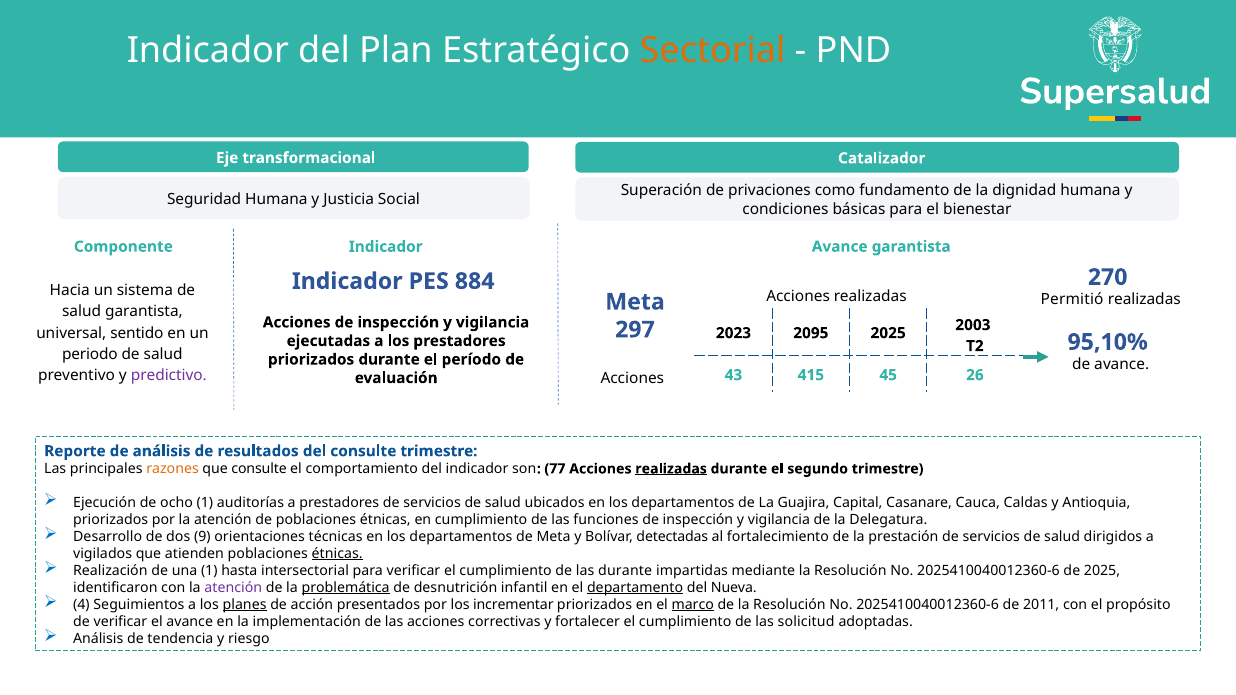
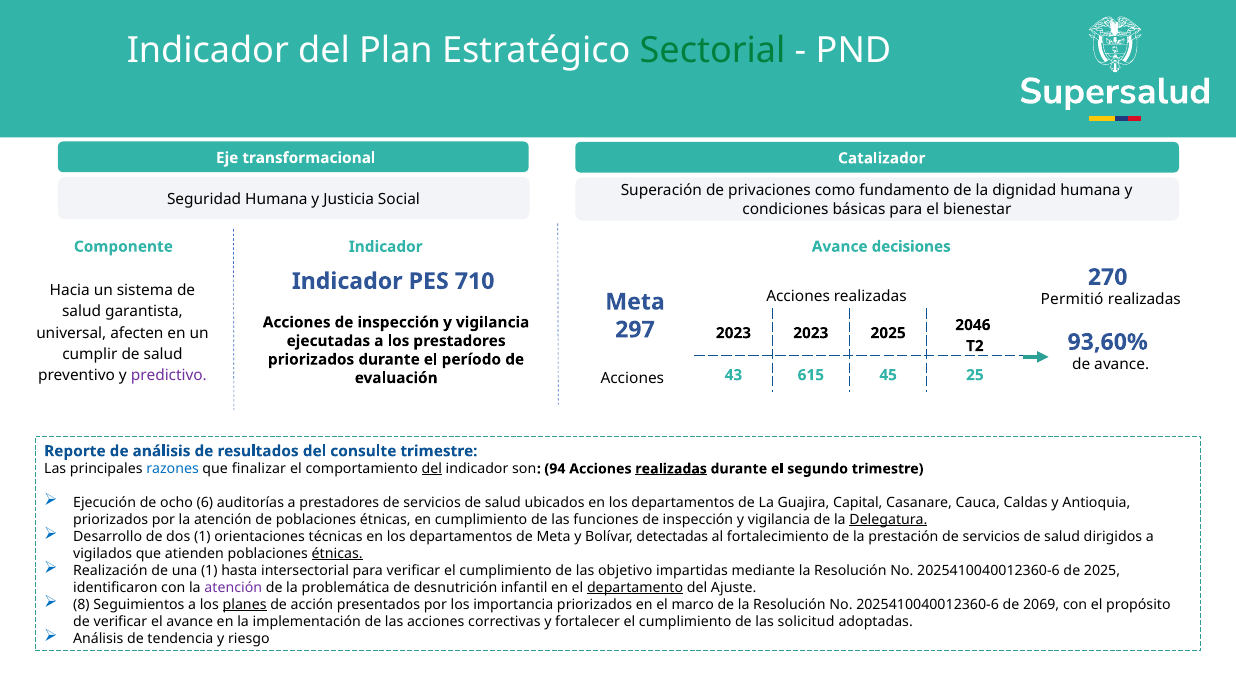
Sectorial colour: orange -> green (713, 50)
Avance garantista: garantista -> decisiones (911, 247)
884: 884 -> 710 (475, 281)
2003: 2003 -> 2046 (973, 325)
2023 2095: 2095 -> 2023 (811, 333)
sentido: sentido -> afecten (137, 333)
95,10%: 95,10% -> 93,60% (1108, 342)
periodo: periodo -> cumplir (90, 354)
415: 415 -> 615 (811, 375)
26: 26 -> 25 (975, 375)
razones colour: orange -> blue (173, 469)
que consulte: consulte -> finalizar (259, 469)
del underline: none -> present (432, 469)
77: 77 -> 94 (555, 469)
ocho 1: 1 -> 6 (205, 503)
Delegatura underline: none -> present (888, 520)
dos 9: 9 -> 1 (202, 537)
las durante: durante -> objetivo (625, 571)
problemática underline: present -> none (346, 588)
Nueva: Nueva -> Ajuste (734, 588)
4: 4 -> 8 (81, 605)
incrementar: incrementar -> importancia (513, 605)
marco underline: present -> none (693, 605)
2011: 2011 -> 2069 (1041, 605)
